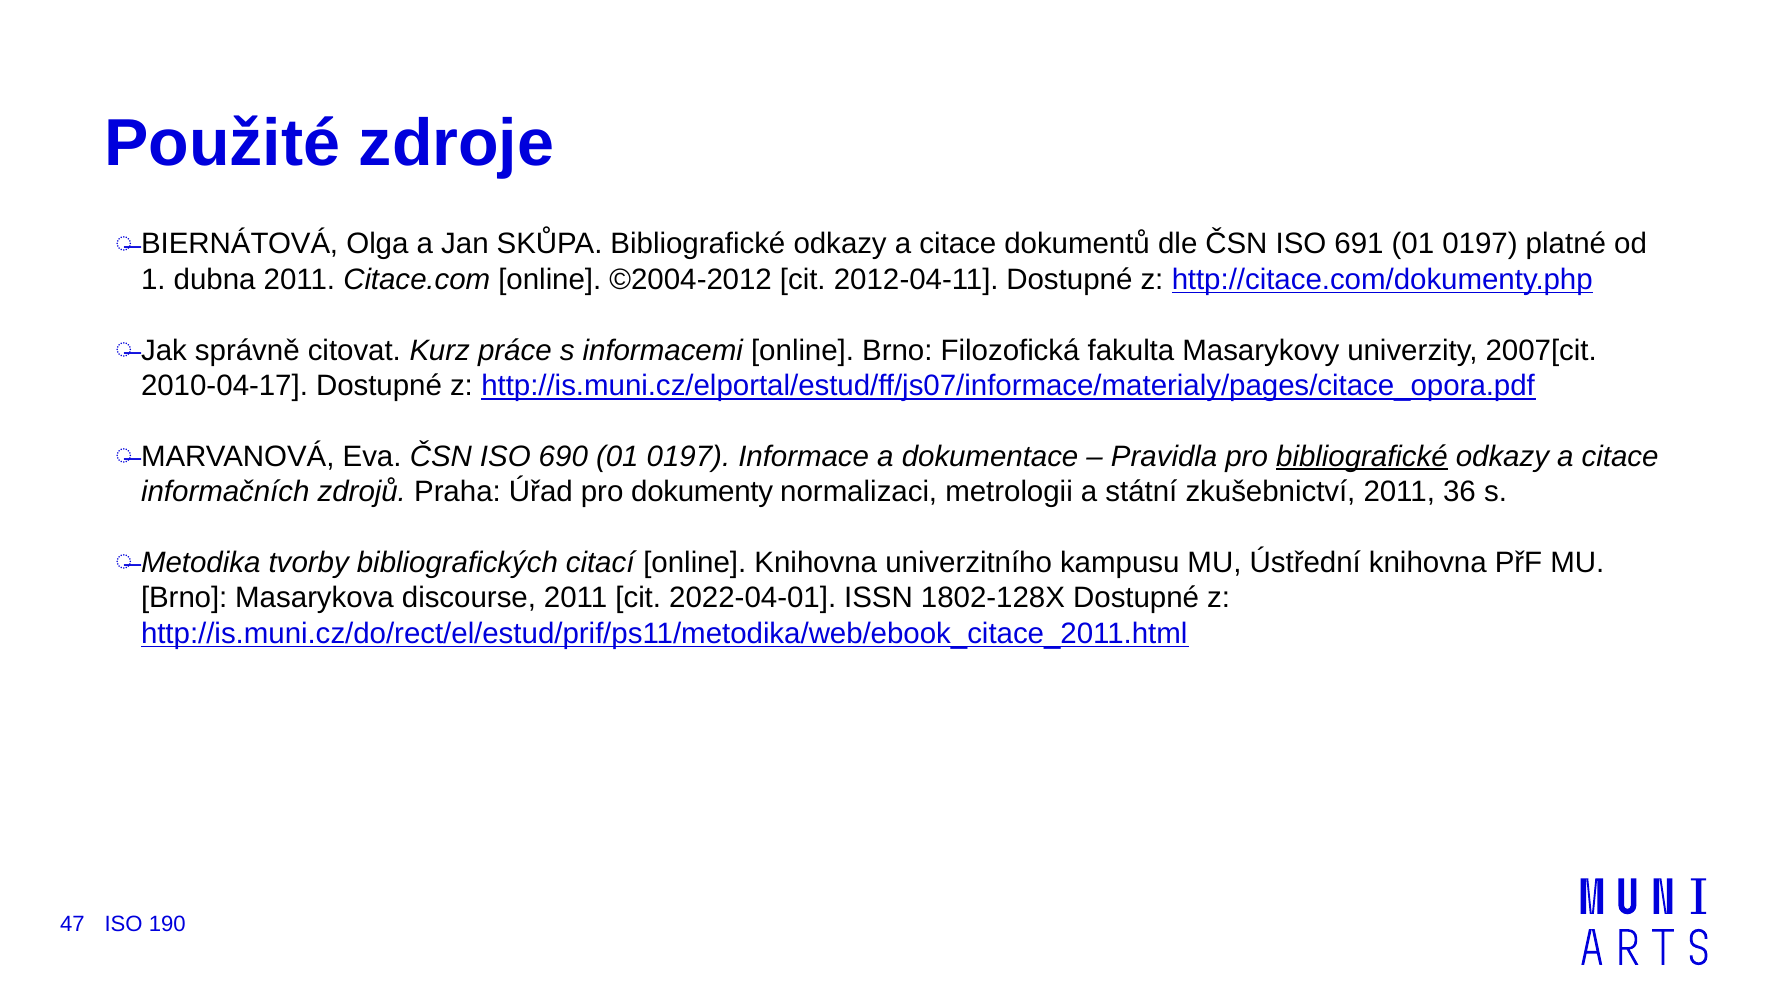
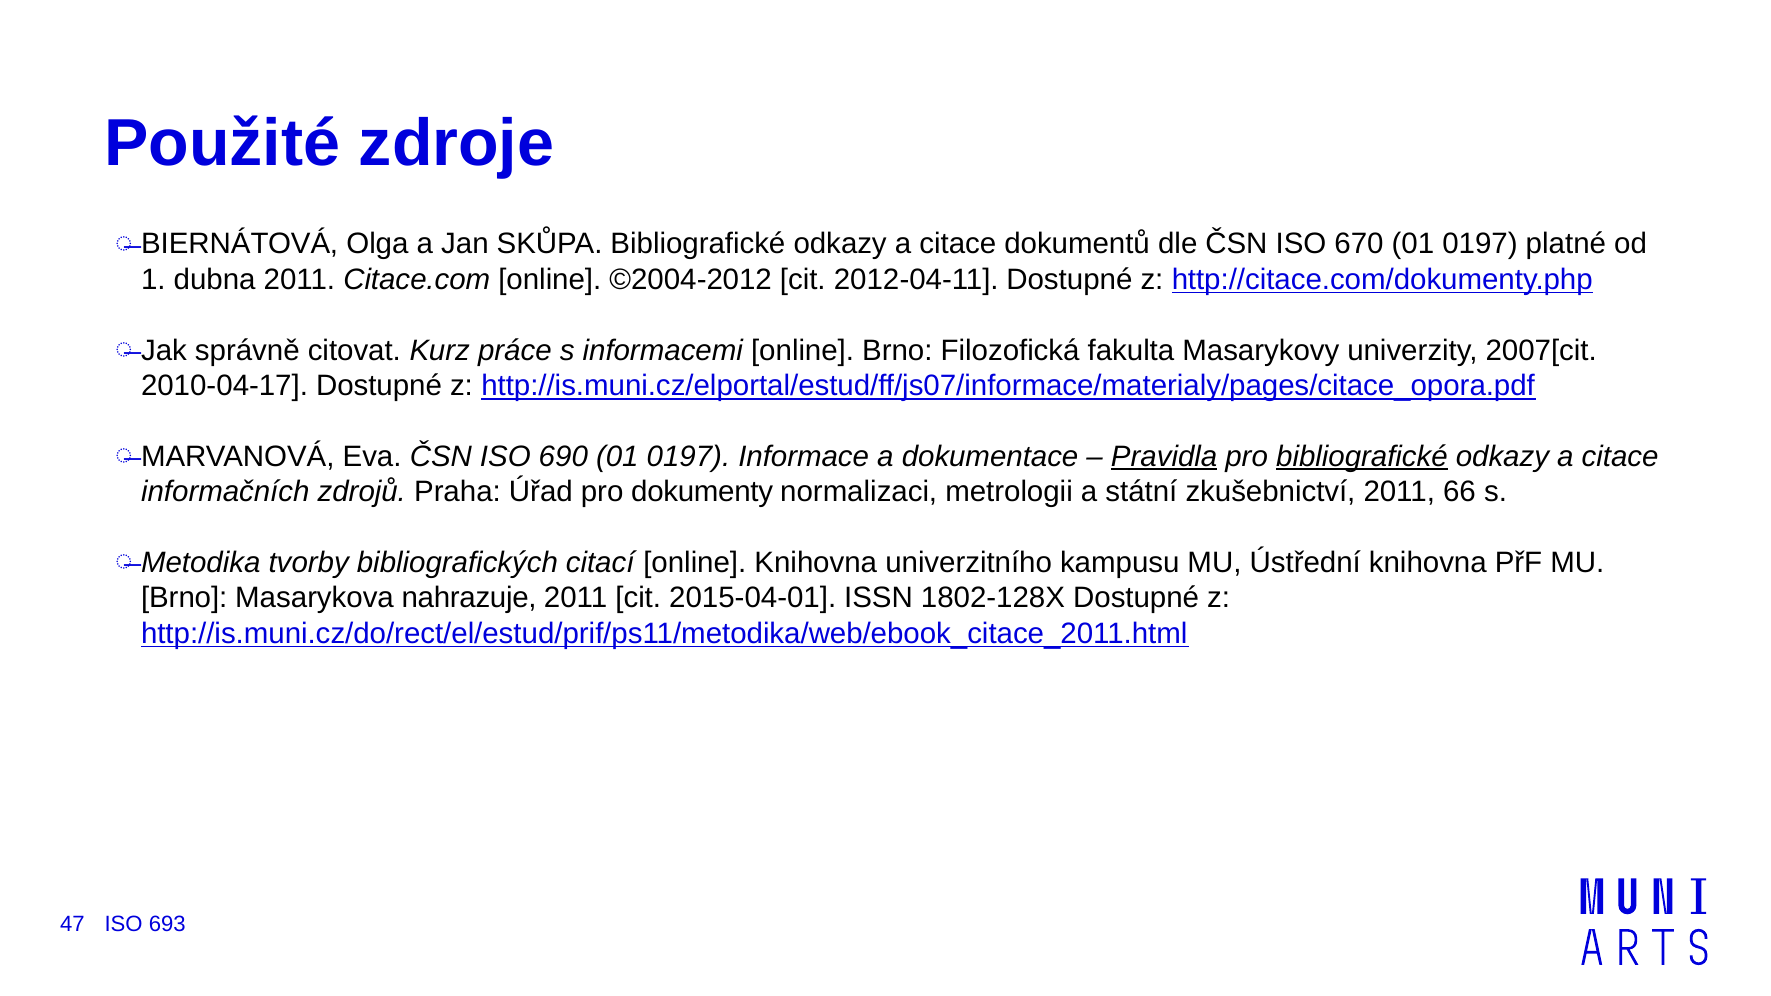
691: 691 -> 670 (1359, 244)
Pravidla underline: none -> present (1164, 457)
36: 36 -> 66 (1460, 492)
discourse: discourse -> nahrazuje (469, 598)
2022-04-01: 2022-04-01 -> 2015-04-01 (753, 598)
190: 190 -> 693 (167, 924)
